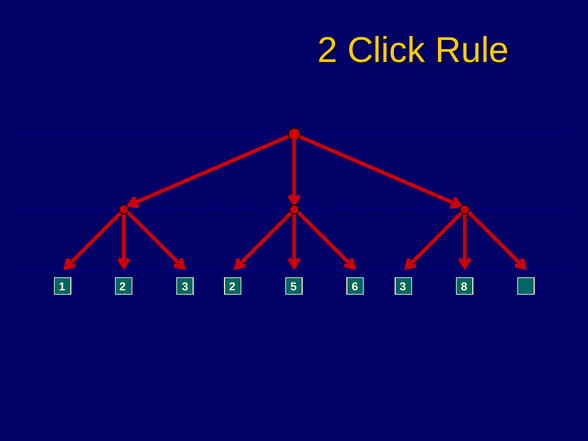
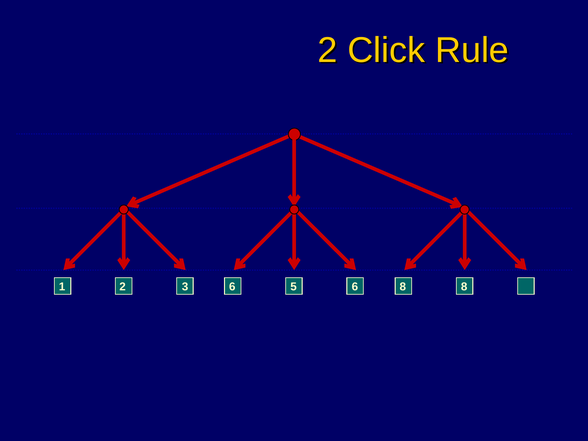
3 2: 2 -> 6 (232, 287)
6 3: 3 -> 8 (403, 287)
